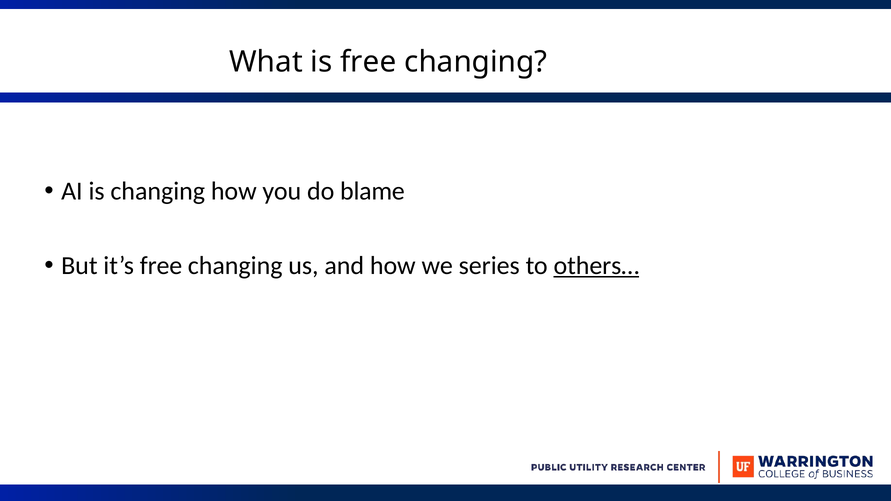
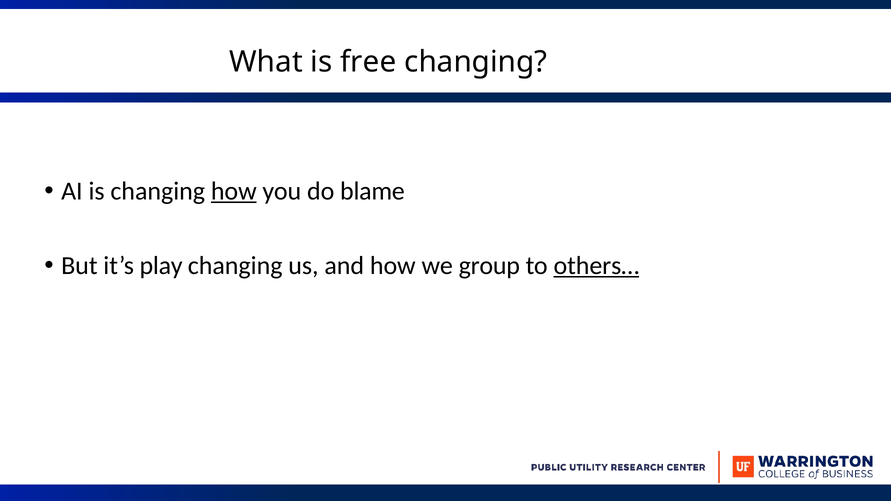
how underline: none -> present (234, 191)
it’s free: free -> play (161, 266)
series: series -> group (489, 266)
